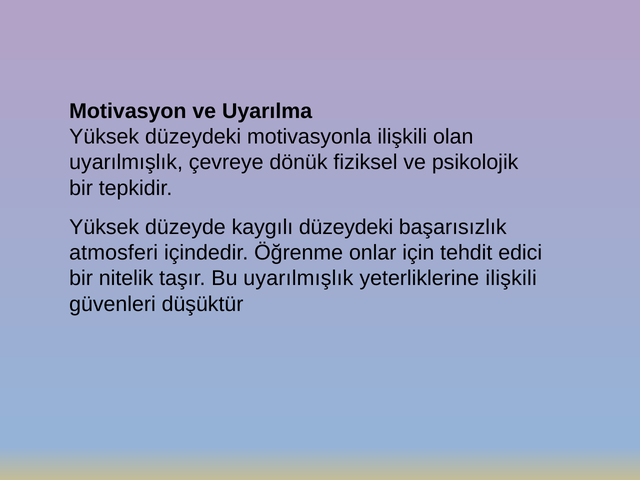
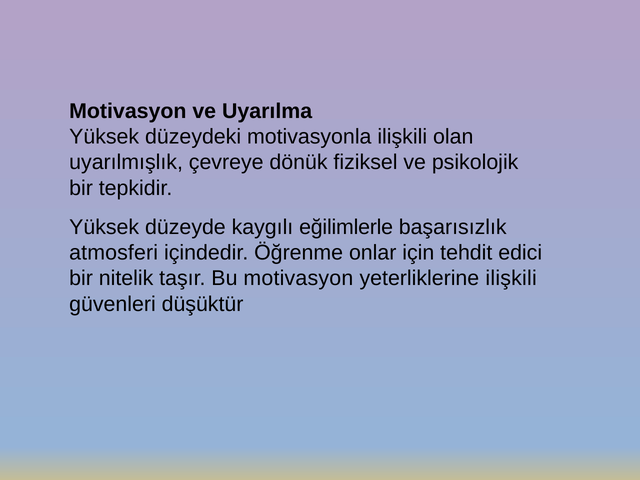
kaygılı düzeydeki: düzeydeki -> eğilimlerle (346, 227)
Bu uyarılmışlık: uyarılmışlık -> motivasyon (298, 278)
